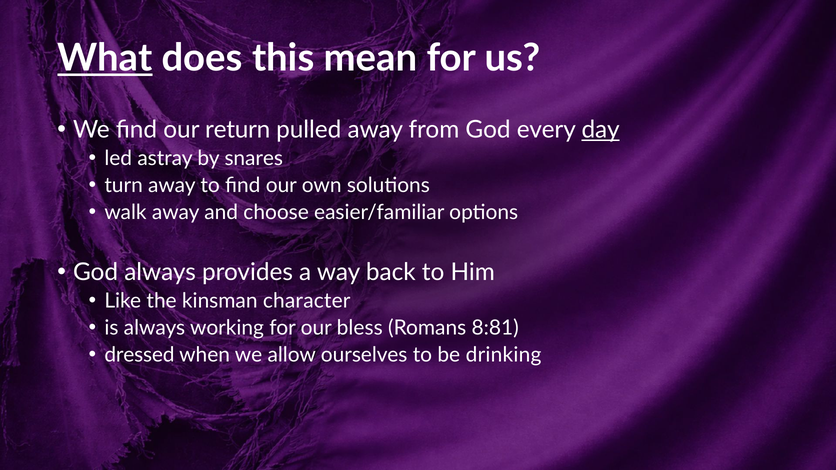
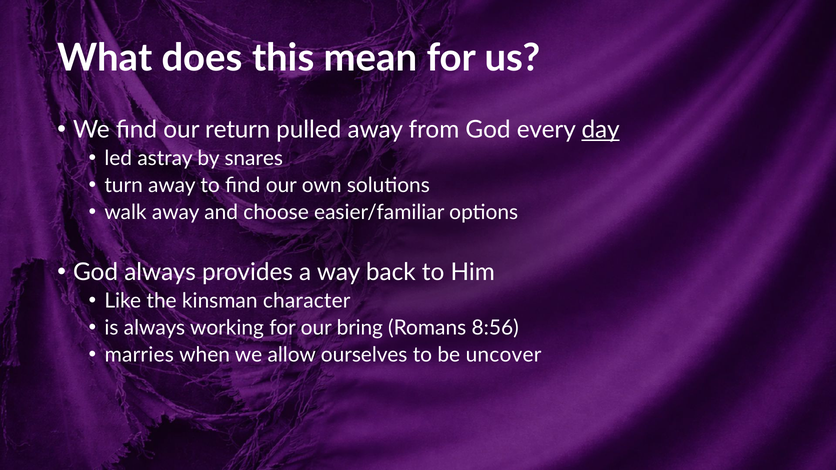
What underline: present -> none (105, 58)
bless: bless -> bring (360, 328)
8:81: 8:81 -> 8:56 (495, 328)
dressed: dressed -> marries (139, 355)
drinking: drinking -> uncover (504, 355)
